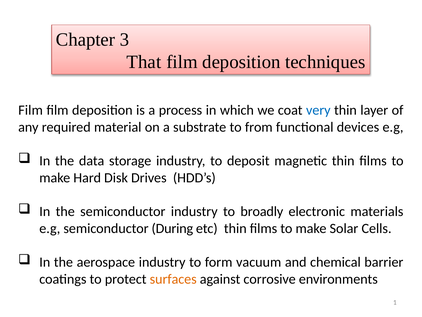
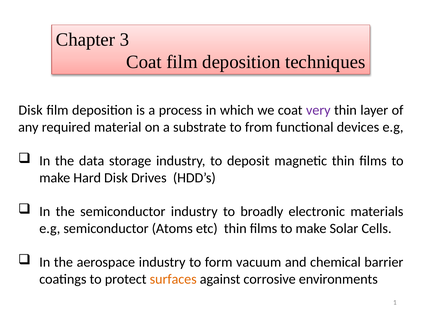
That: That -> Coat (144, 62)
Film: Film -> Disk (31, 110)
very colour: blue -> purple (318, 110)
During: During -> Atoms (172, 228)
